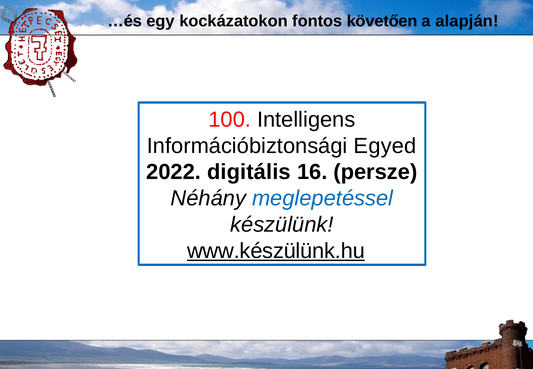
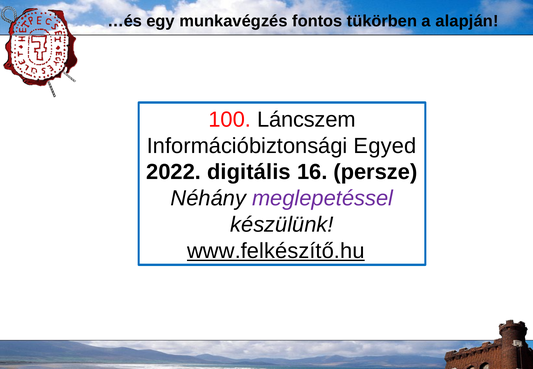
kockázatokon: kockázatokon -> munkavégzés (233, 21)
követően: követően -> tükörben (382, 21)
Intelligens: Intelligens -> Láncszem (306, 120)
meglepetéssel colour: blue -> purple (323, 198)
www.készülünk.hu: www.készülünk.hu -> www.felkészítő.hu (276, 251)
